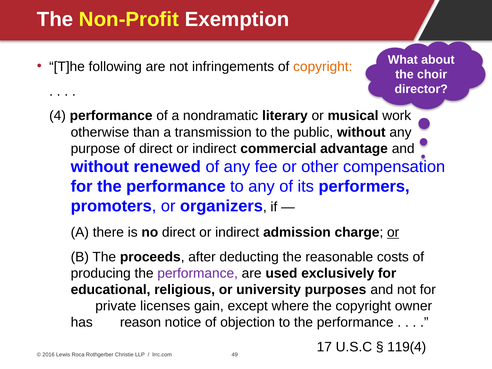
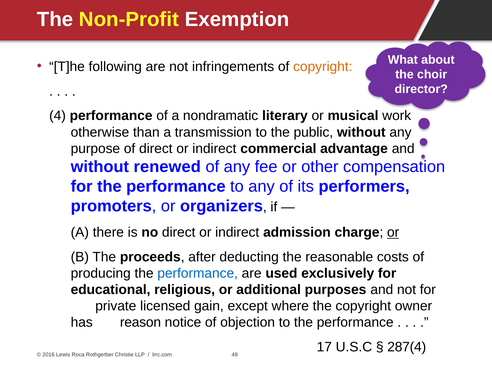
performance colour: purple -> blue (198, 273)
university: university -> additional (269, 290)
licenses: licenses -> licensed (165, 306)
119(4: 119(4 -> 287(4 (407, 347)
